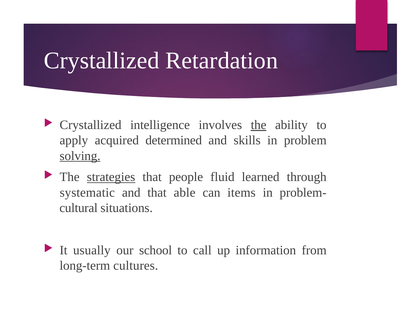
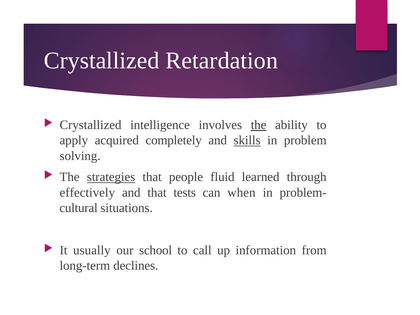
determined: determined -> completely (174, 140)
skills underline: none -> present (247, 140)
solving underline: present -> none (80, 156)
systematic: systematic -> effectively (87, 192)
able: able -> tests (185, 192)
items: items -> when (241, 192)
cultures: cultures -> declines (136, 266)
